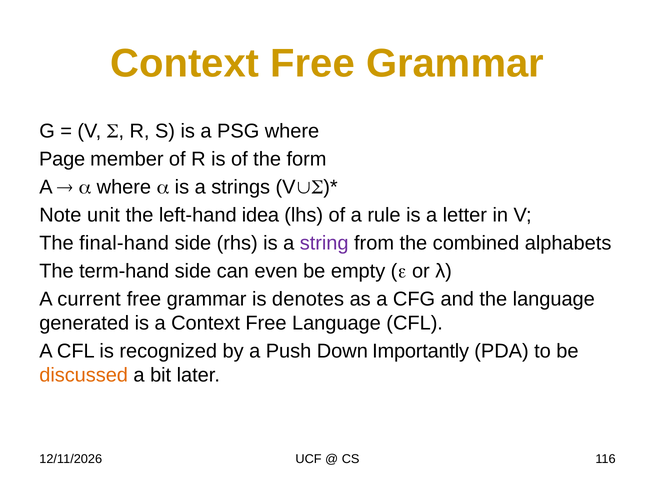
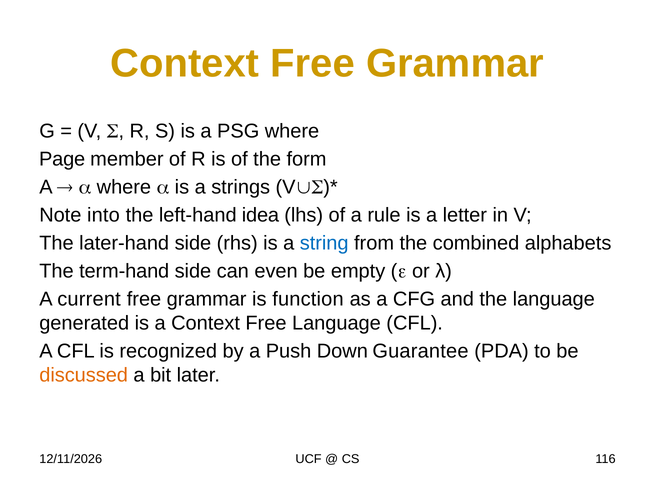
unit: unit -> into (103, 215)
final-hand: final-hand -> later-hand (124, 243)
string colour: purple -> blue (324, 243)
denotes: denotes -> function (308, 299)
Importantly: Importantly -> Guarantee (420, 351)
